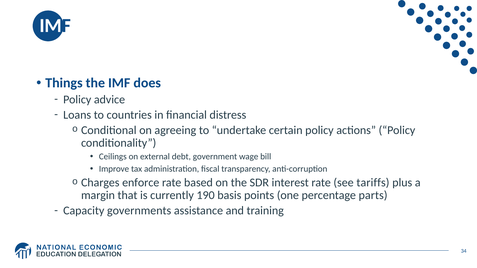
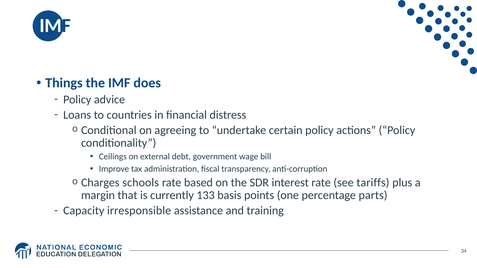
enforce: enforce -> schools (141, 183)
190: 190 -> 133 (206, 196)
governments: governments -> irresponsible (139, 211)
